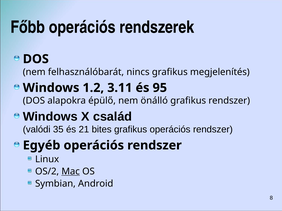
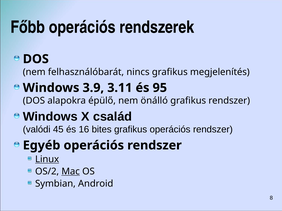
1.2: 1.2 -> 3.9 (93, 88)
35: 35 -> 45 (58, 130)
21: 21 -> 16 (84, 130)
Linux underline: none -> present (47, 160)
